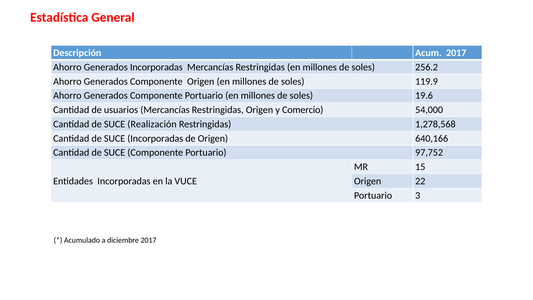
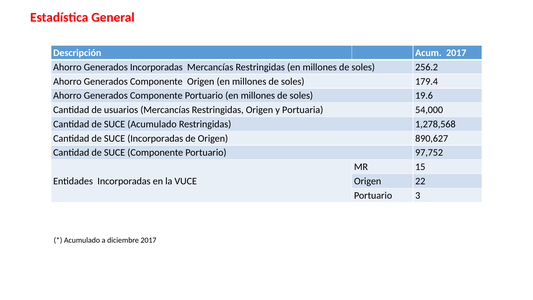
119.9: 119.9 -> 179.4 (427, 81)
Comercio: Comercio -> Portuaria (303, 110)
SUCE Realización: Realización -> Acumulado (152, 124)
640,166: 640,166 -> 890,627 (432, 138)
